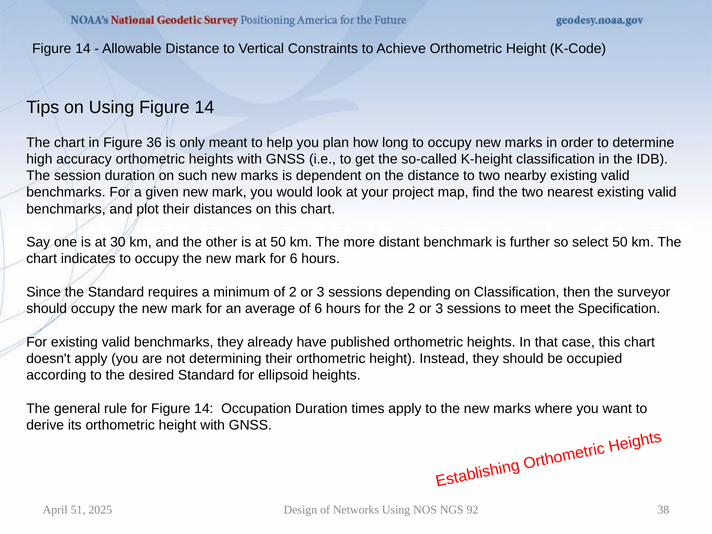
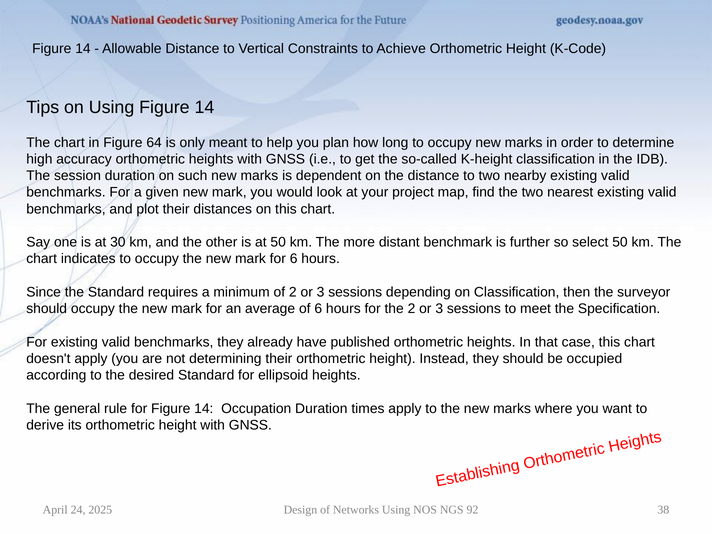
36: 36 -> 64 (154, 143)
51: 51 -> 24 (78, 510)
